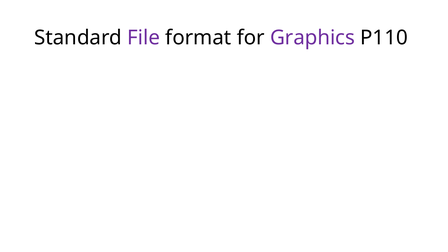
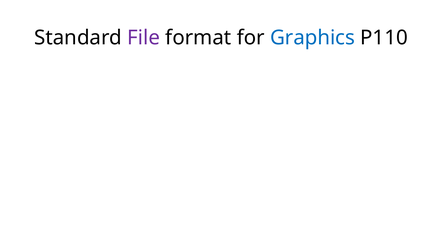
Graphics colour: purple -> blue (312, 38)
